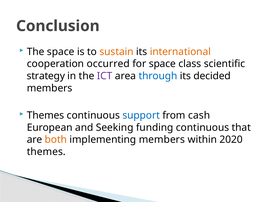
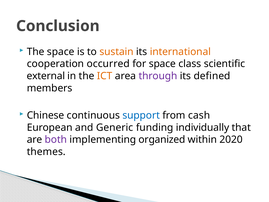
strategy: strategy -> external (46, 76)
ICT colour: purple -> orange (105, 76)
through colour: blue -> purple (158, 76)
decided: decided -> defined (212, 76)
Themes: Themes -> Chinese (46, 115)
Seeking: Seeking -> Generic (115, 127)
funding continuous: continuous -> individually (203, 127)
both colour: orange -> purple (56, 139)
implementing members: members -> organized (162, 139)
